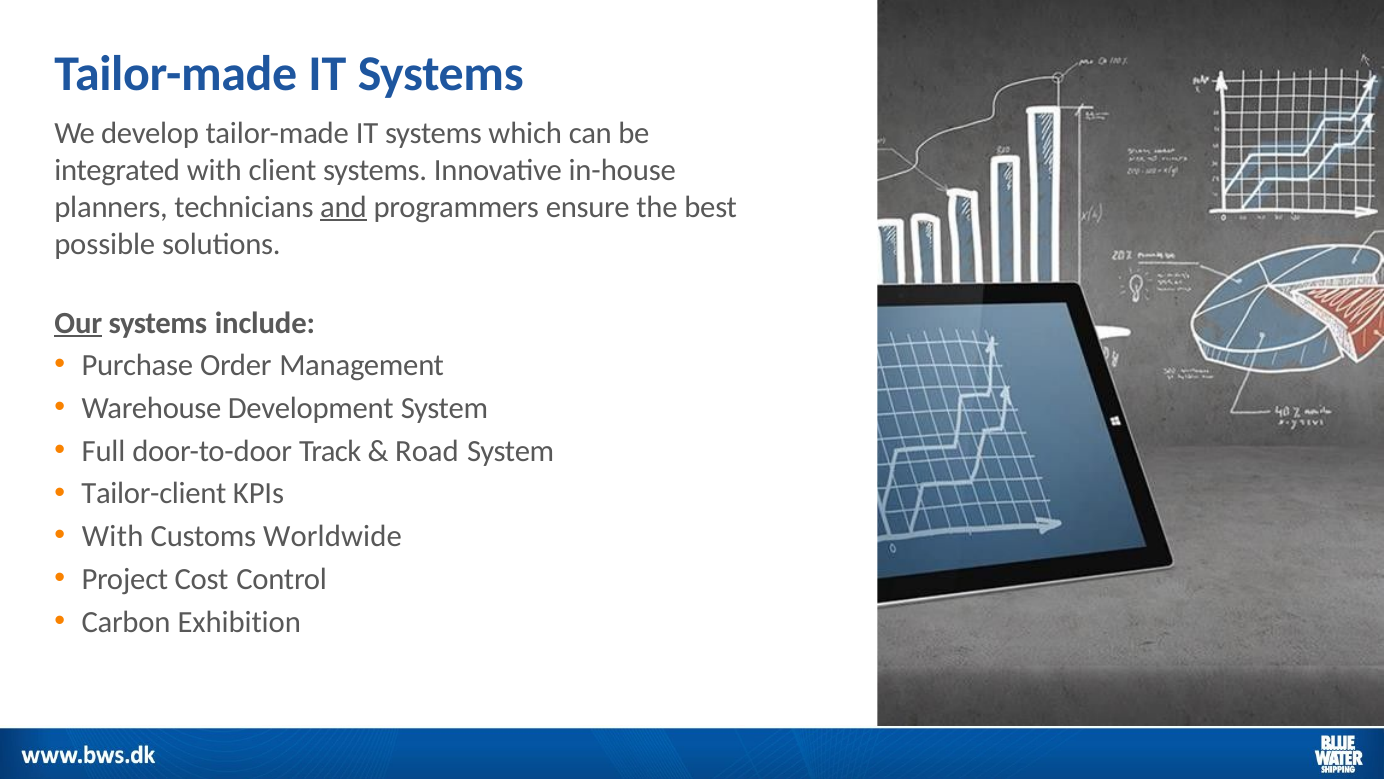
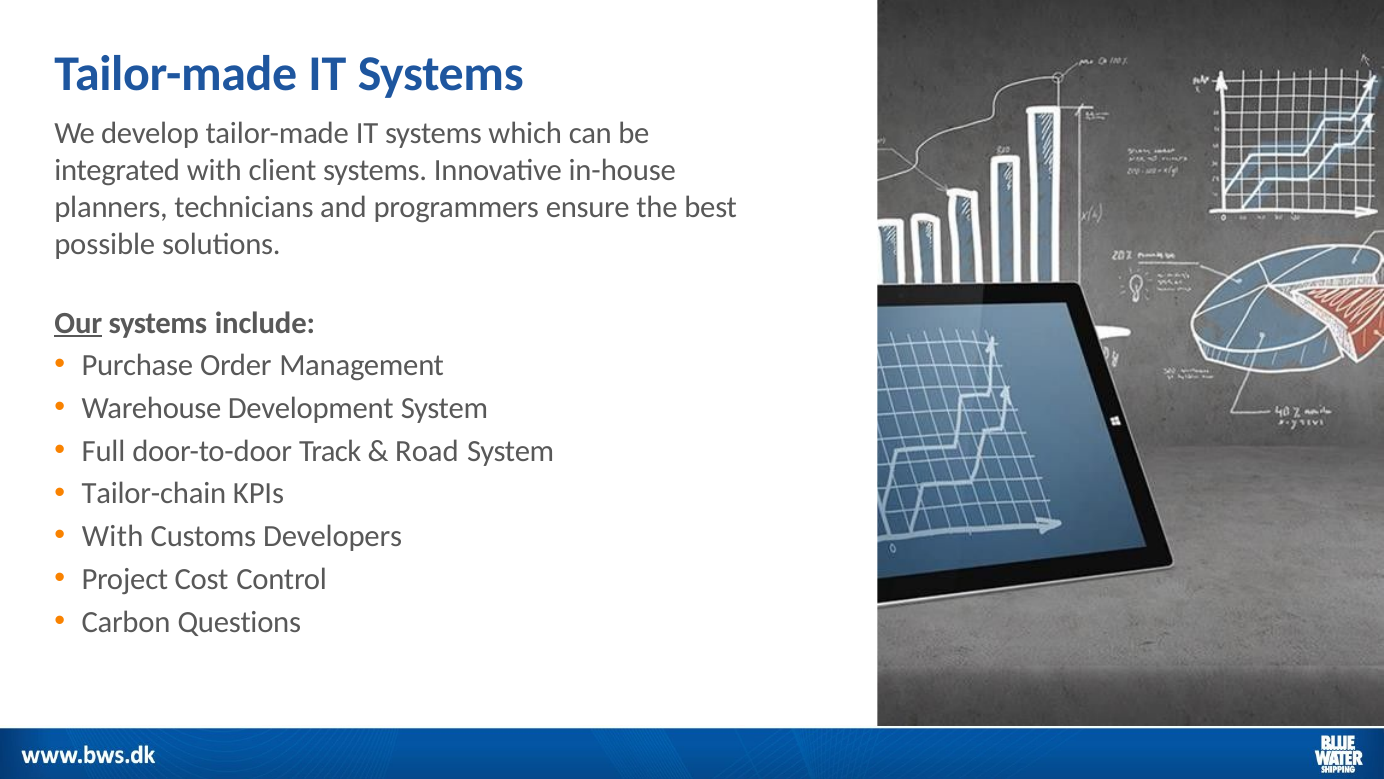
and underline: present -> none (344, 207)
Tailor-client: Tailor-client -> Tailor-chain (154, 493)
Worldwide: Worldwide -> Developers (333, 536)
Exhibition: Exhibition -> Questions (239, 621)
